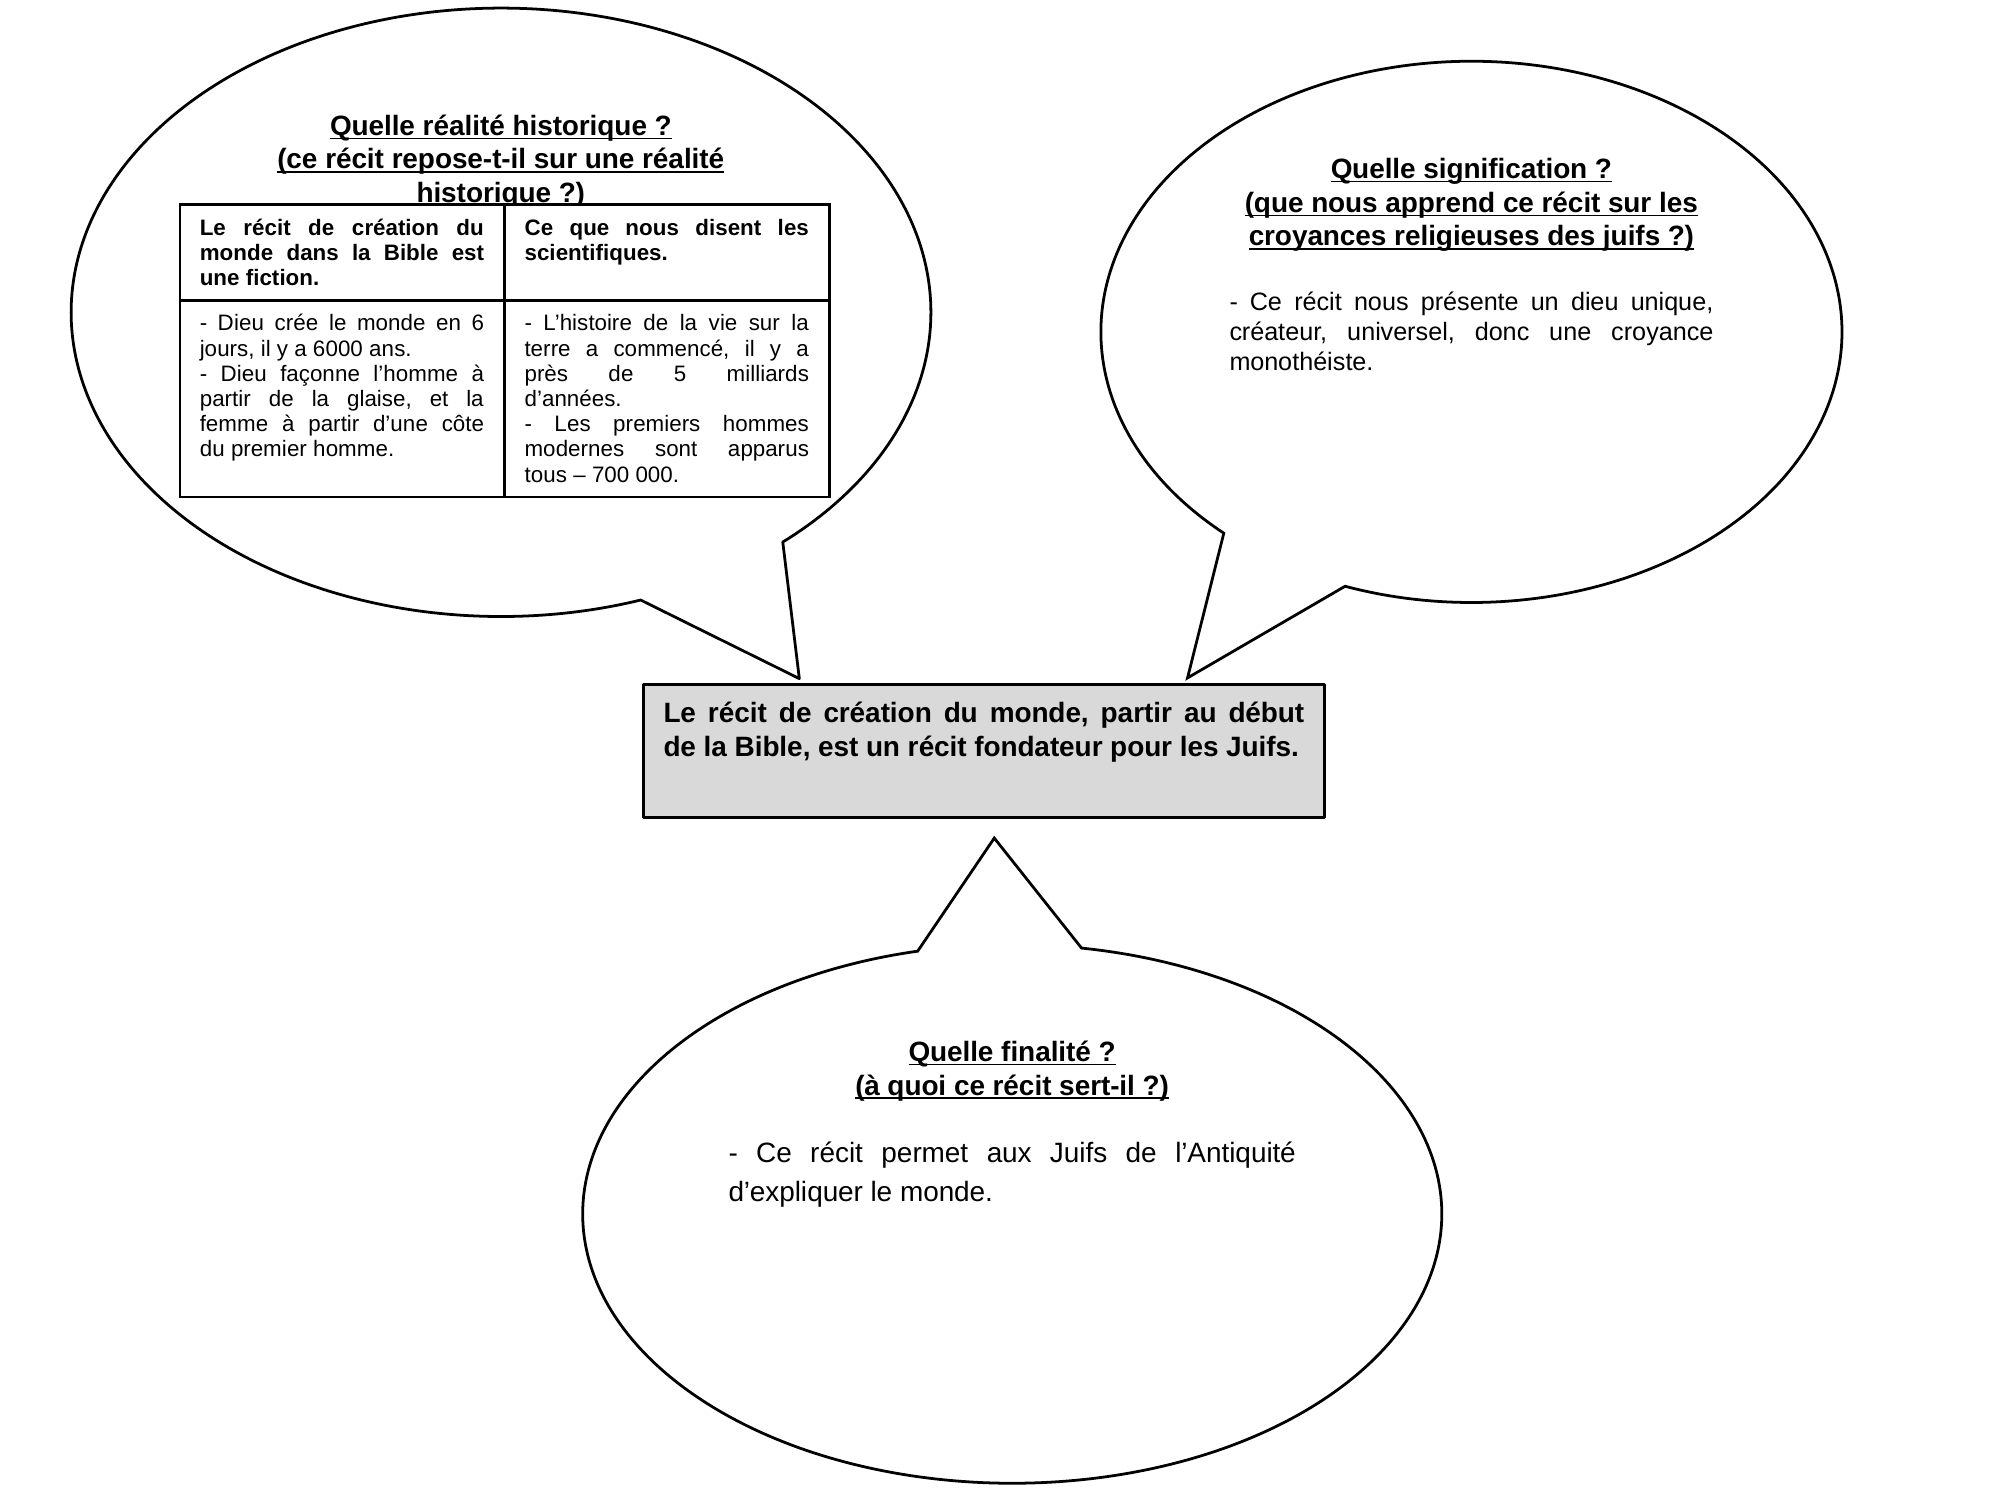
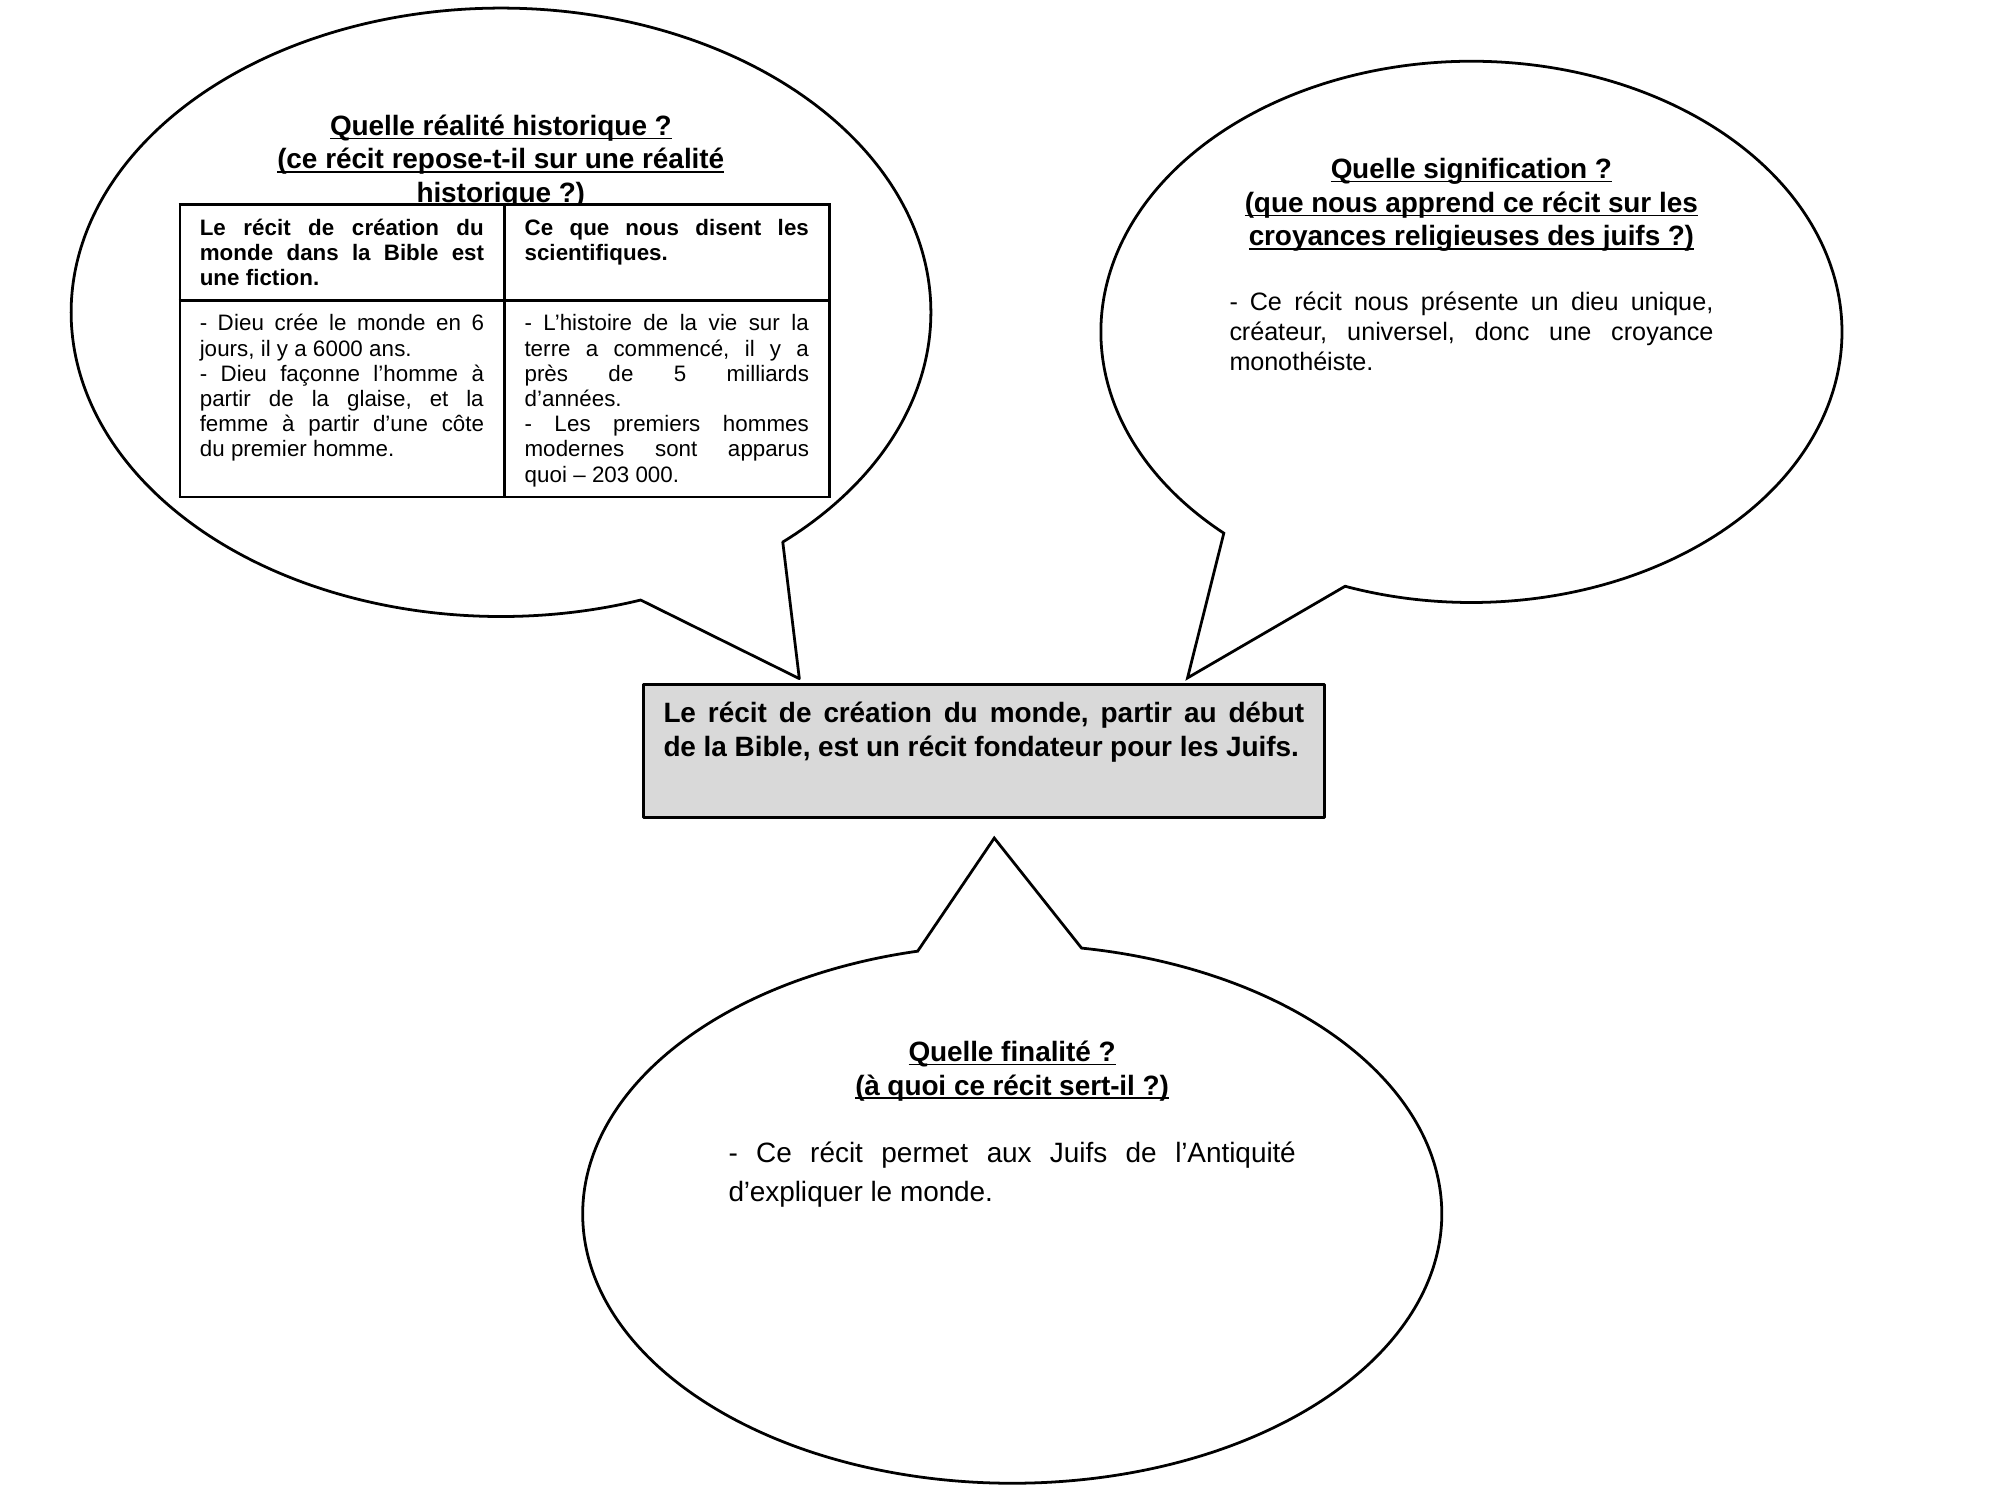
tous: tous -> quoi (546, 475)
700: 700 -> 203 (611, 475)
